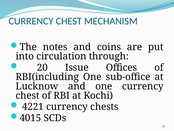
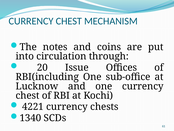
4015: 4015 -> 1340 (30, 118)
